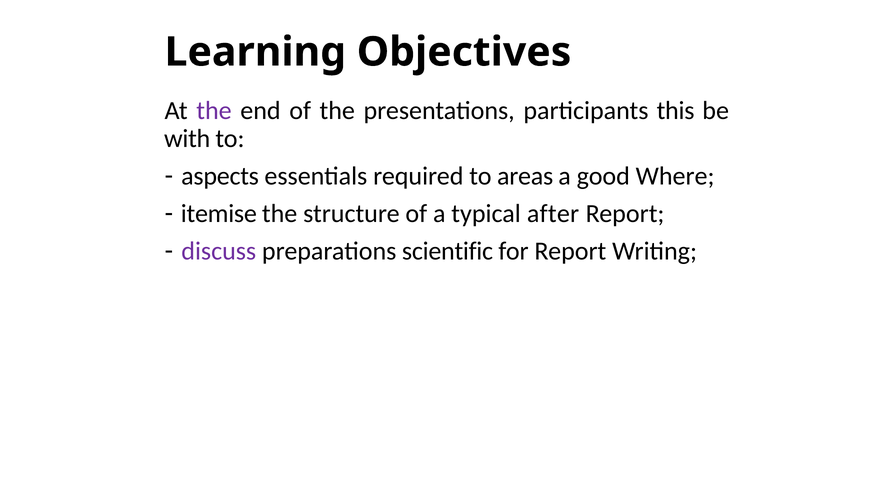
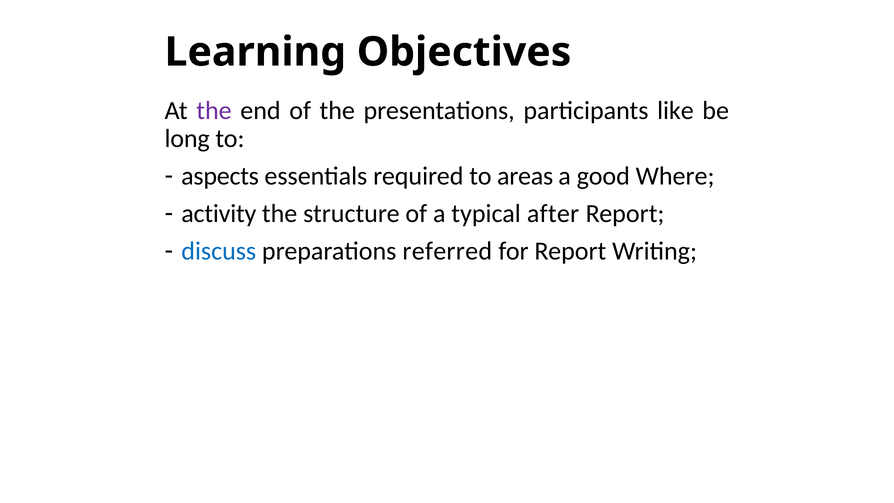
this: this -> like (675, 110)
with: with -> long (187, 139)
itemise: itemise -> activity (219, 214)
discuss colour: purple -> blue (219, 251)
scientific: scientific -> referred (447, 251)
